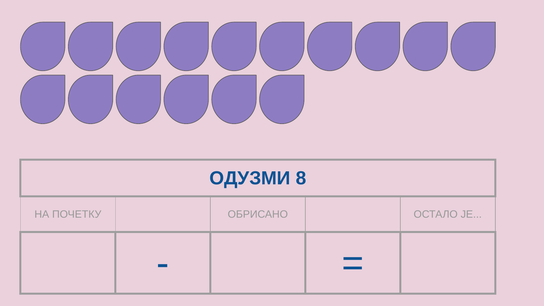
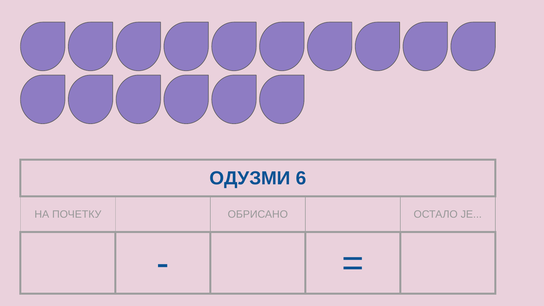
8: 8 -> 6 (301, 178)
